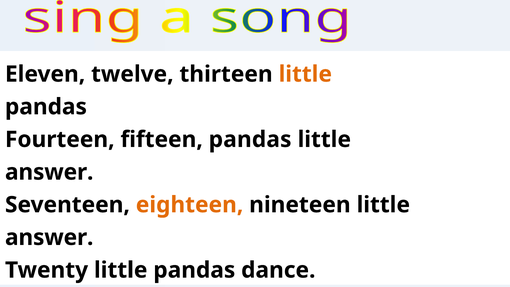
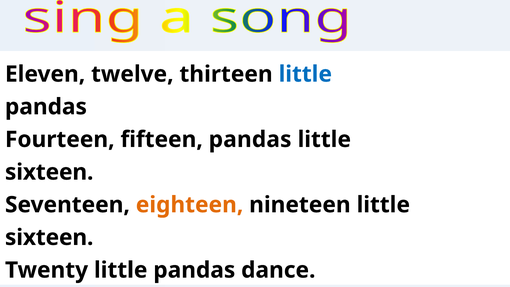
little colour: orange -> blue (305, 74)
answer: answer -> sixteen (49, 172)
answer: answer -> sixteen (49, 237)
